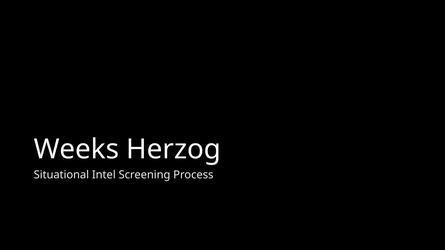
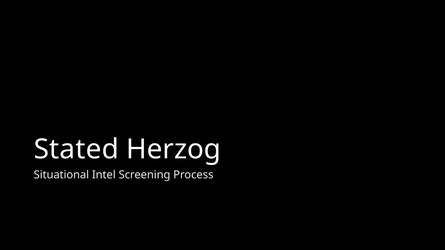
Weeks: Weeks -> Stated (76, 150)
